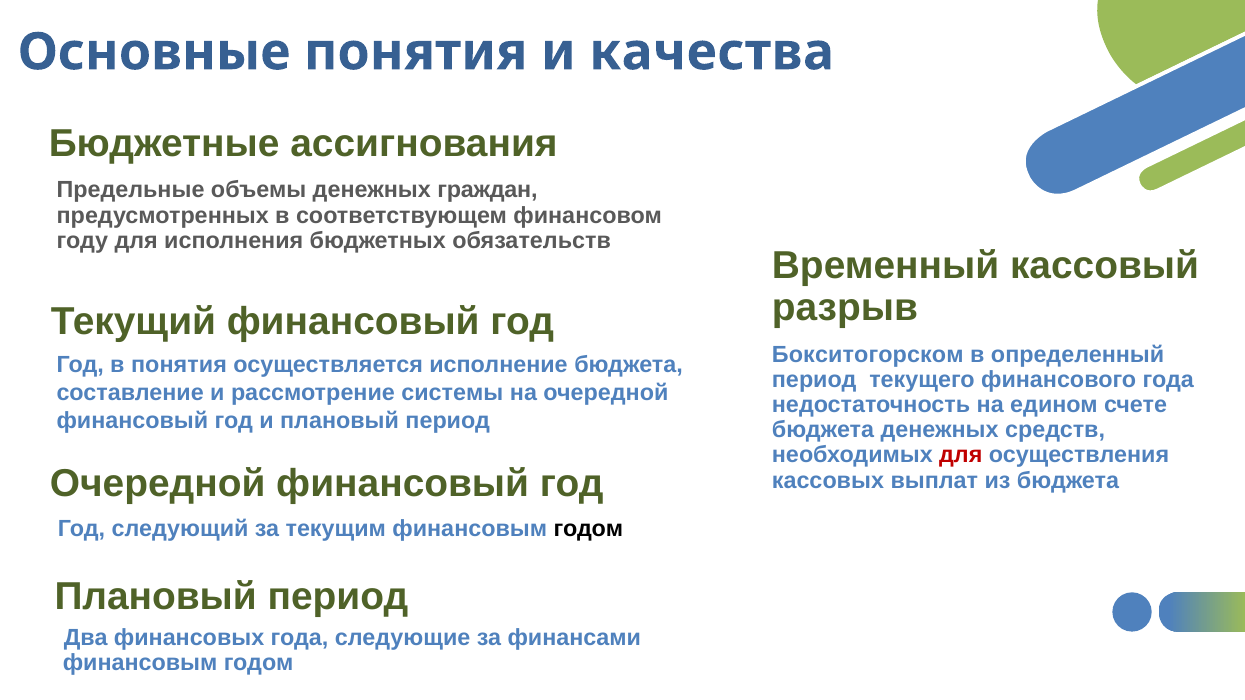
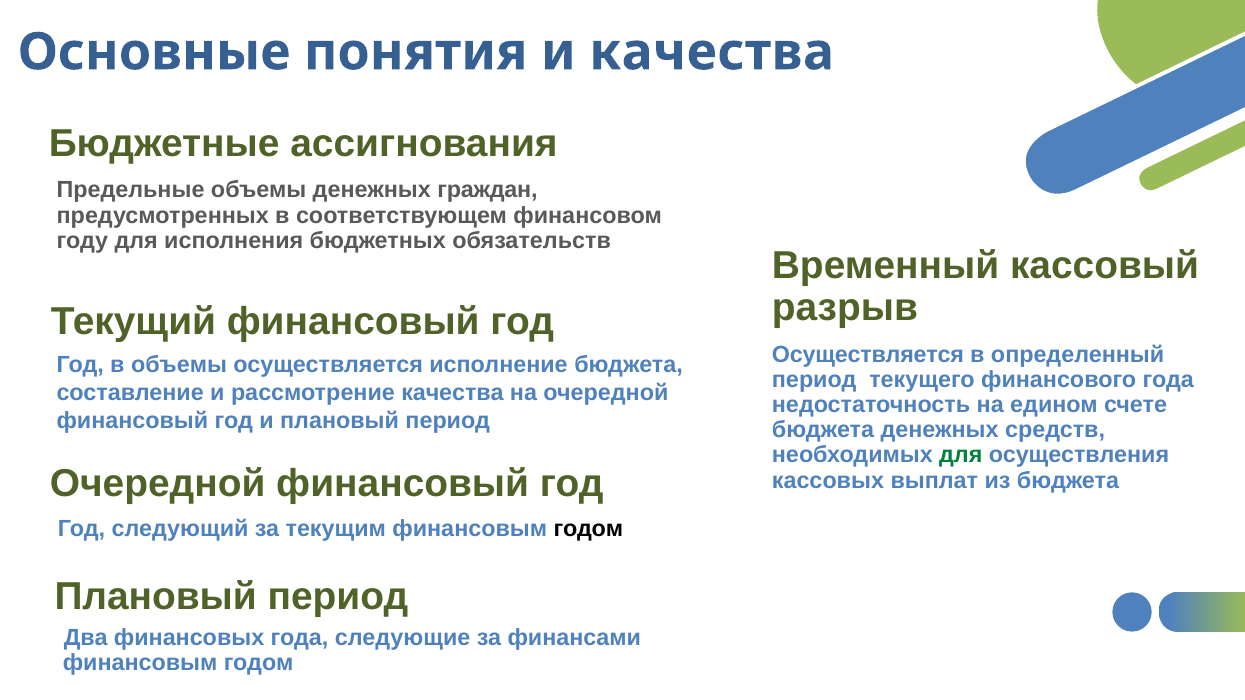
Бокситогорском: Бокситогорском -> Осуществляется (868, 355)
в понятия: понятия -> объемы (179, 365)
рассмотрение системы: системы -> качества (452, 393)
для colour: red -> green (961, 455)
